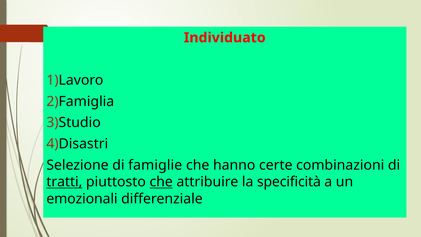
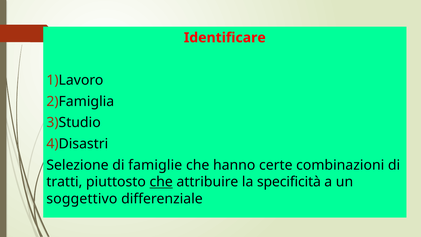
Individuato: Individuato -> Identificare (225, 38)
tratti underline: present -> none (64, 182)
emozionali: emozionali -> soggettivo (82, 199)
